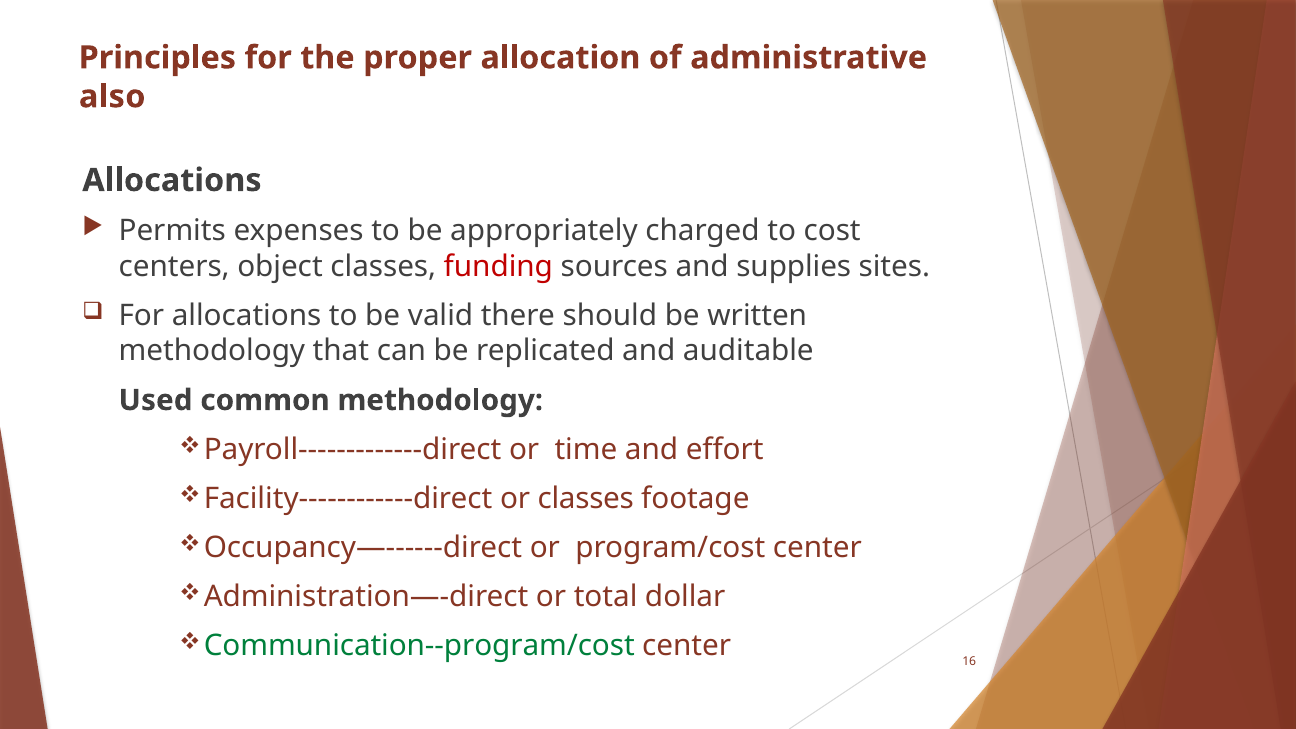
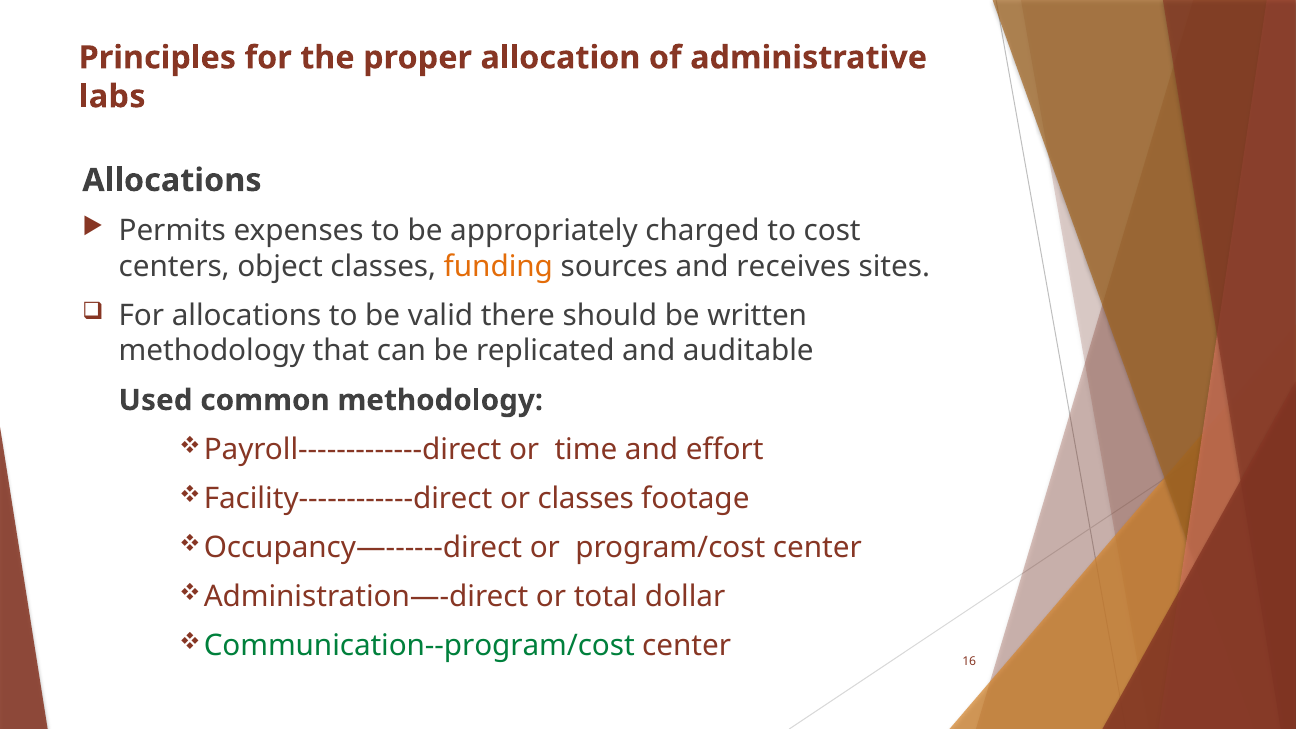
also: also -> labs (112, 97)
funding colour: red -> orange (498, 266)
supplies: supplies -> receives (794, 266)
